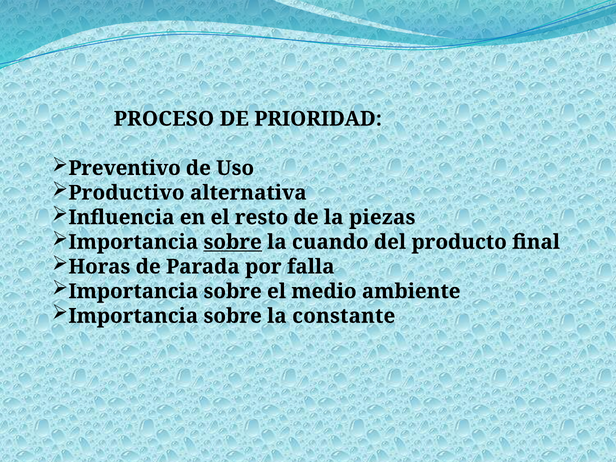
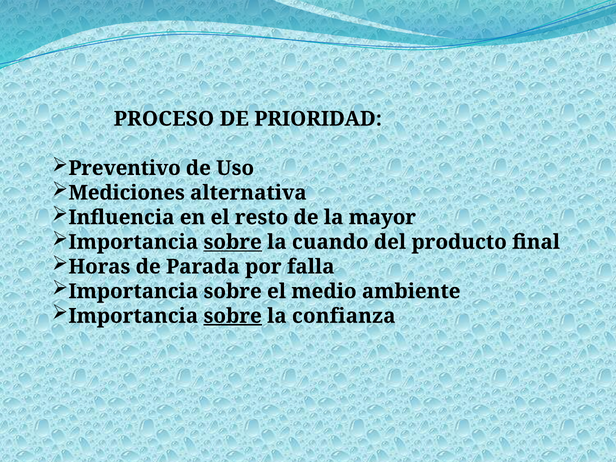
Productivo: Productivo -> Mediciones (127, 193)
piezas: piezas -> mayor (382, 217)
sobre underline: none -> present (233, 316)
constante: constante -> confianza (344, 316)
